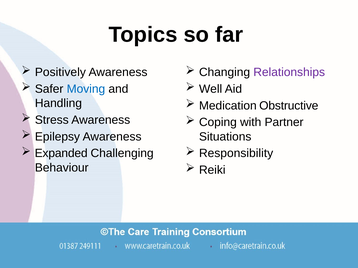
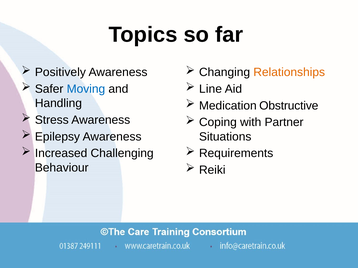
Relationships colour: purple -> orange (289, 72)
Well: Well -> Line (211, 89)
Expanded: Expanded -> Increased (61, 154)
Responsibility: Responsibility -> Requirements (236, 154)
